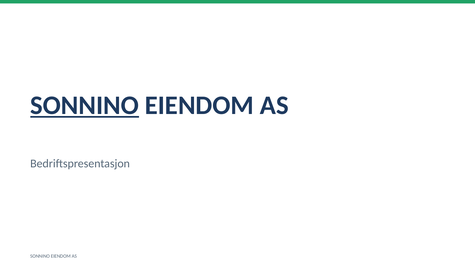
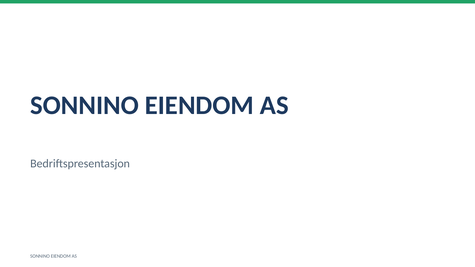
SONNINO underline: present -> none (85, 105)
